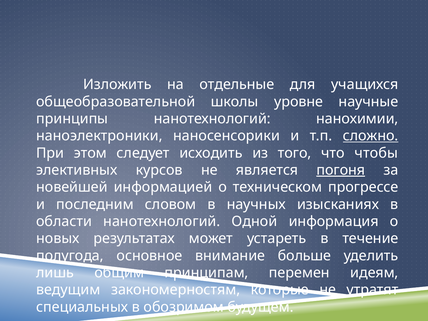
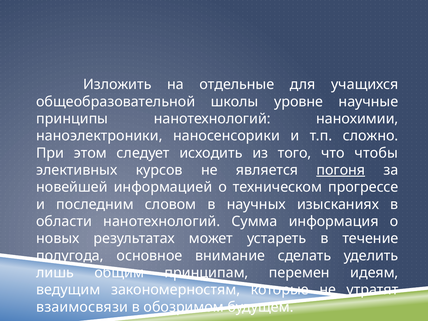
сложно underline: present -> none (371, 136)
Одной: Одной -> Сумма (254, 221)
больше: больше -> сделать (305, 256)
специальных: специальных -> взаимосвязи (82, 307)
